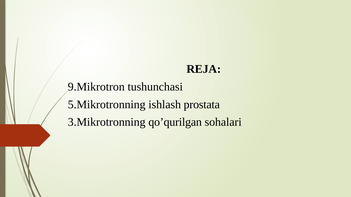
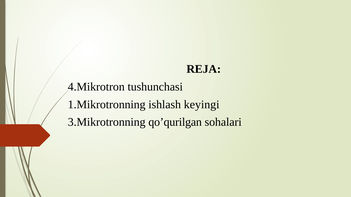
9.Mikrotron: 9.Mikrotron -> 4.Mikrotron (96, 87)
5.Mikrotronning: 5.Mikrotronning -> 1.Mikrotronning (107, 105)
prostata: prostata -> keyingi (202, 105)
